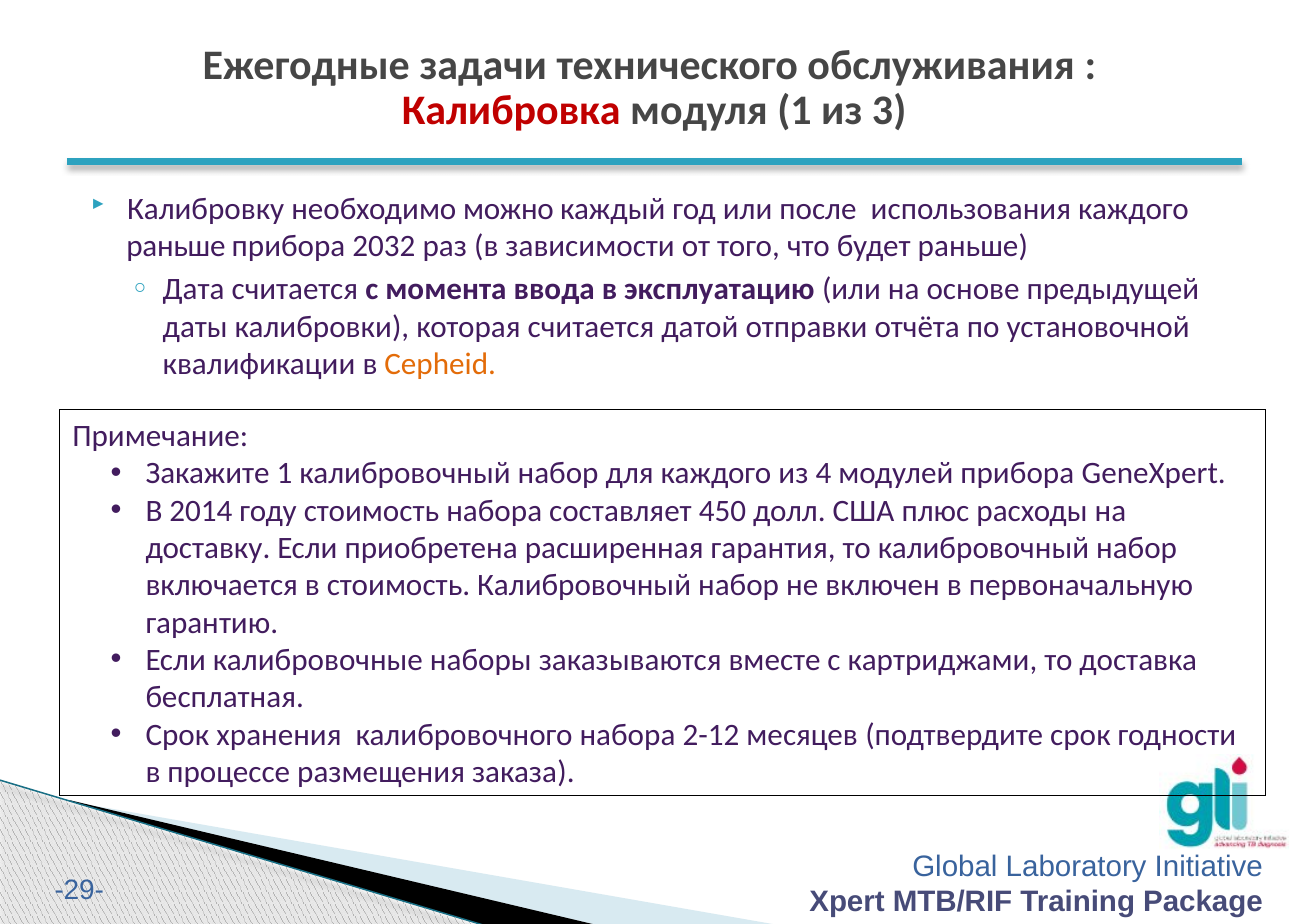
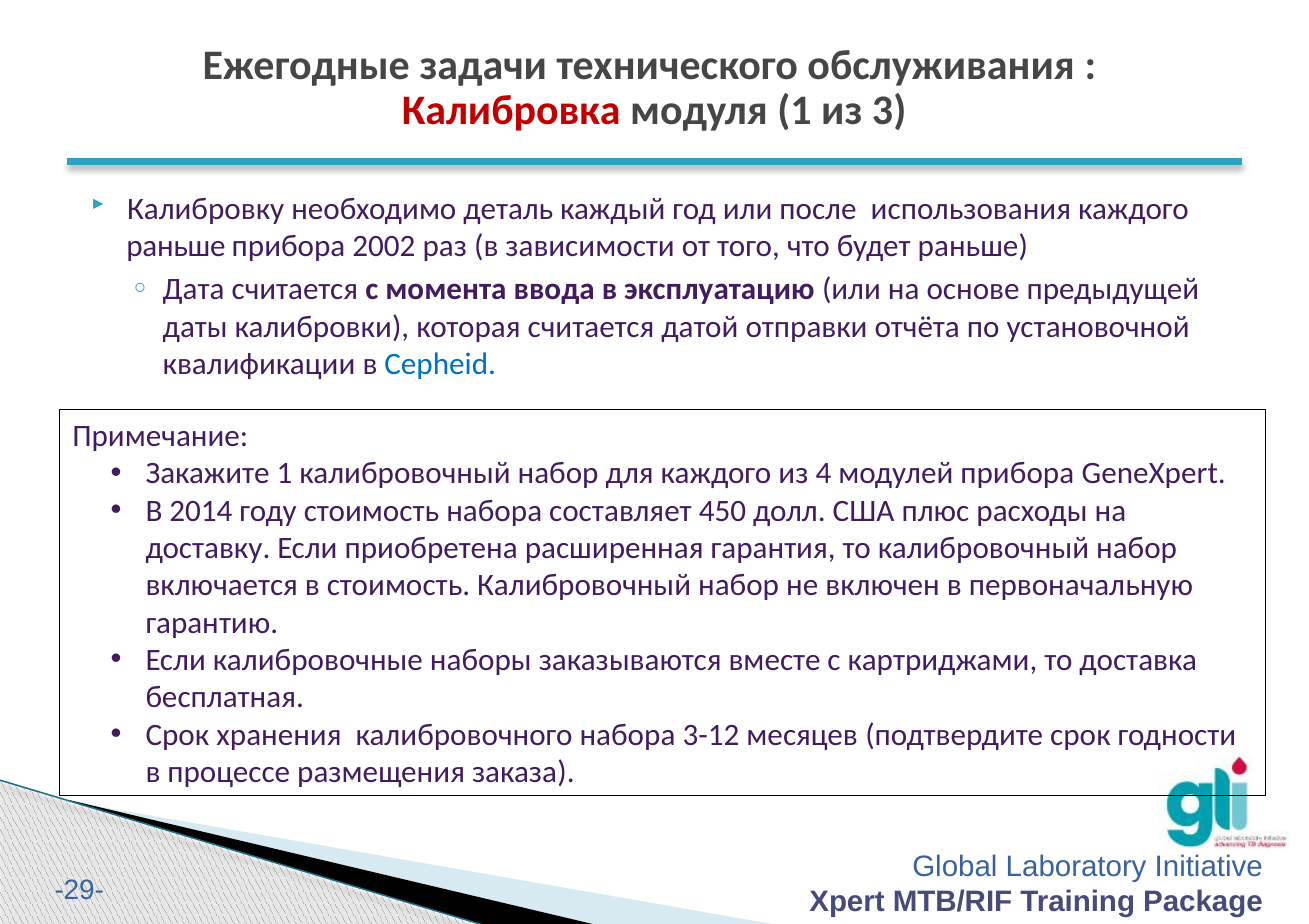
можно: можно -> деталь (508, 209)
2032: 2032 -> 2002 (384, 247)
Cepheid colour: orange -> blue (440, 364)
2-12: 2-12 -> 3-12 (711, 735)
